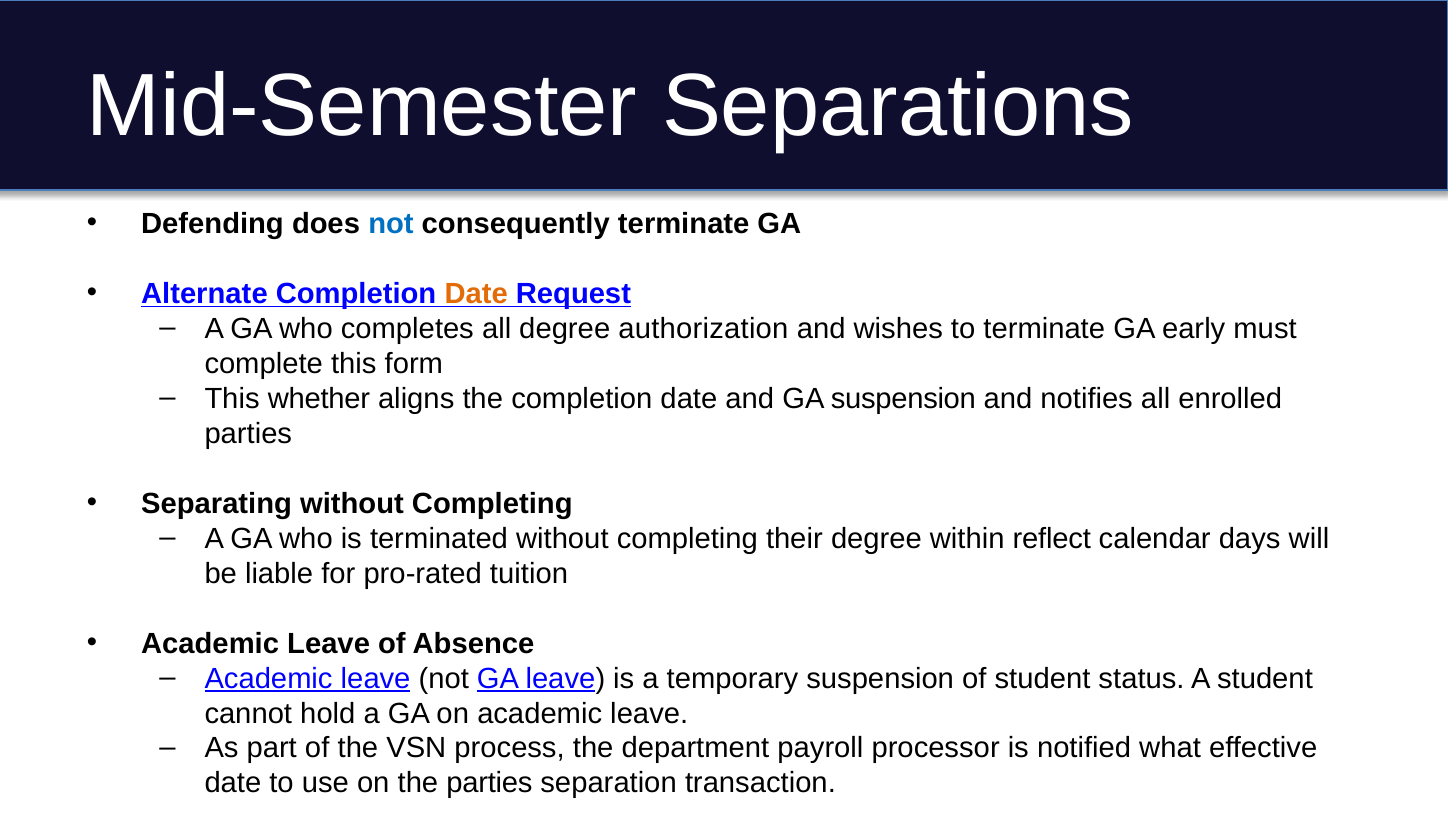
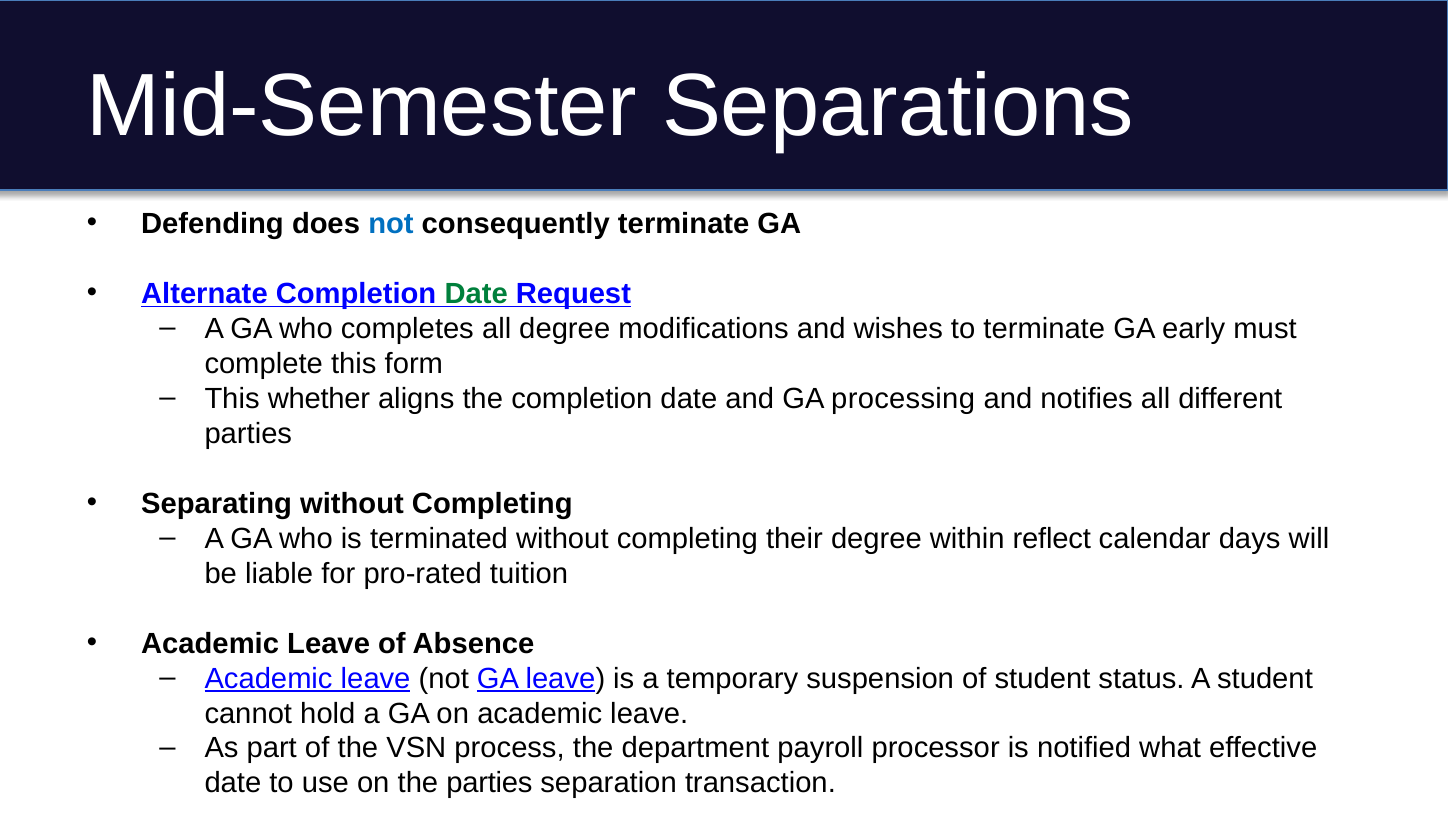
Date colour: orange -> green (476, 294)
authorization: authorization -> modifications (704, 329)
GA suspension: suspension -> processing (903, 399)
enrolled: enrolled -> different (1230, 399)
